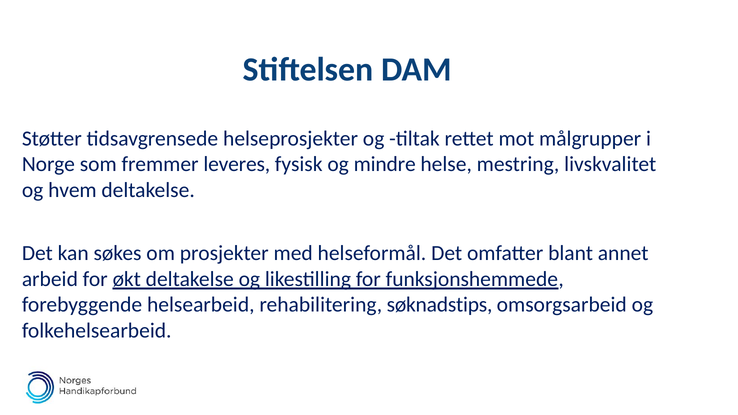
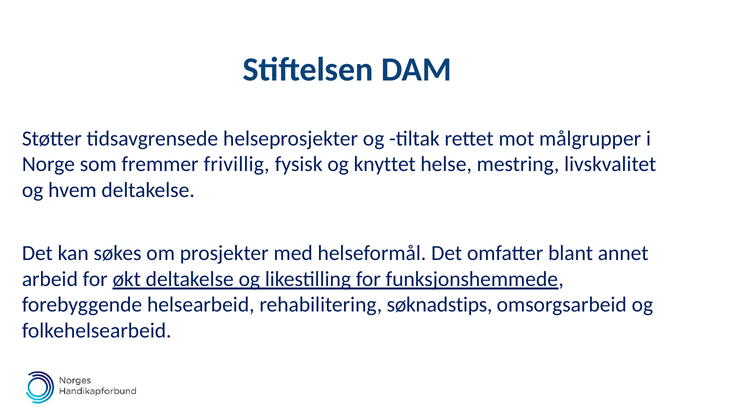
leveres: leveres -> frivillig (237, 164)
mindre: mindre -> knyttet (385, 164)
